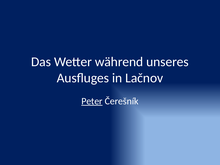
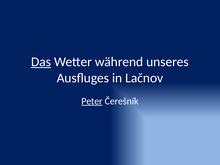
Das underline: none -> present (41, 62)
